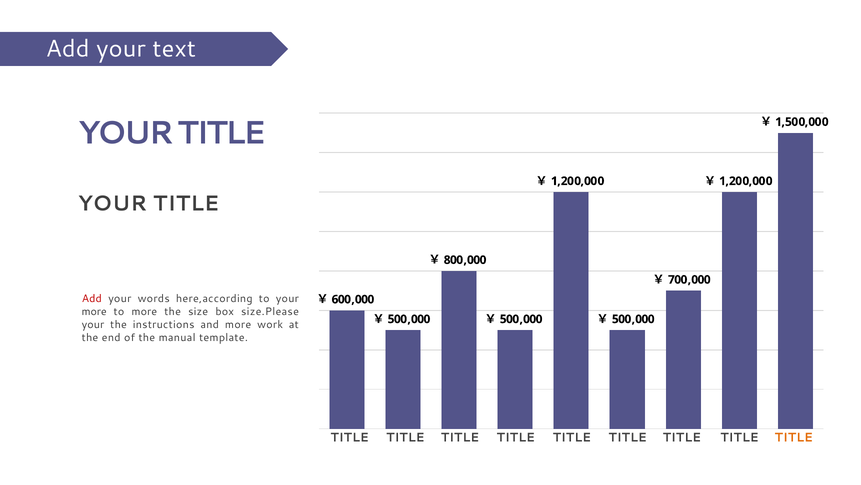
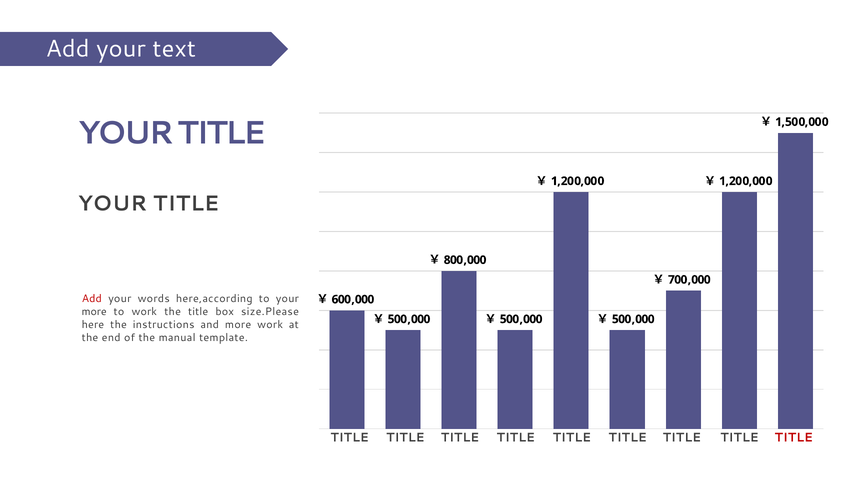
to more: more -> work (144, 311)
the size: size -> title (198, 311)
your: your -> here (93, 324)
TITLE colour: orange -> red (794, 437)
